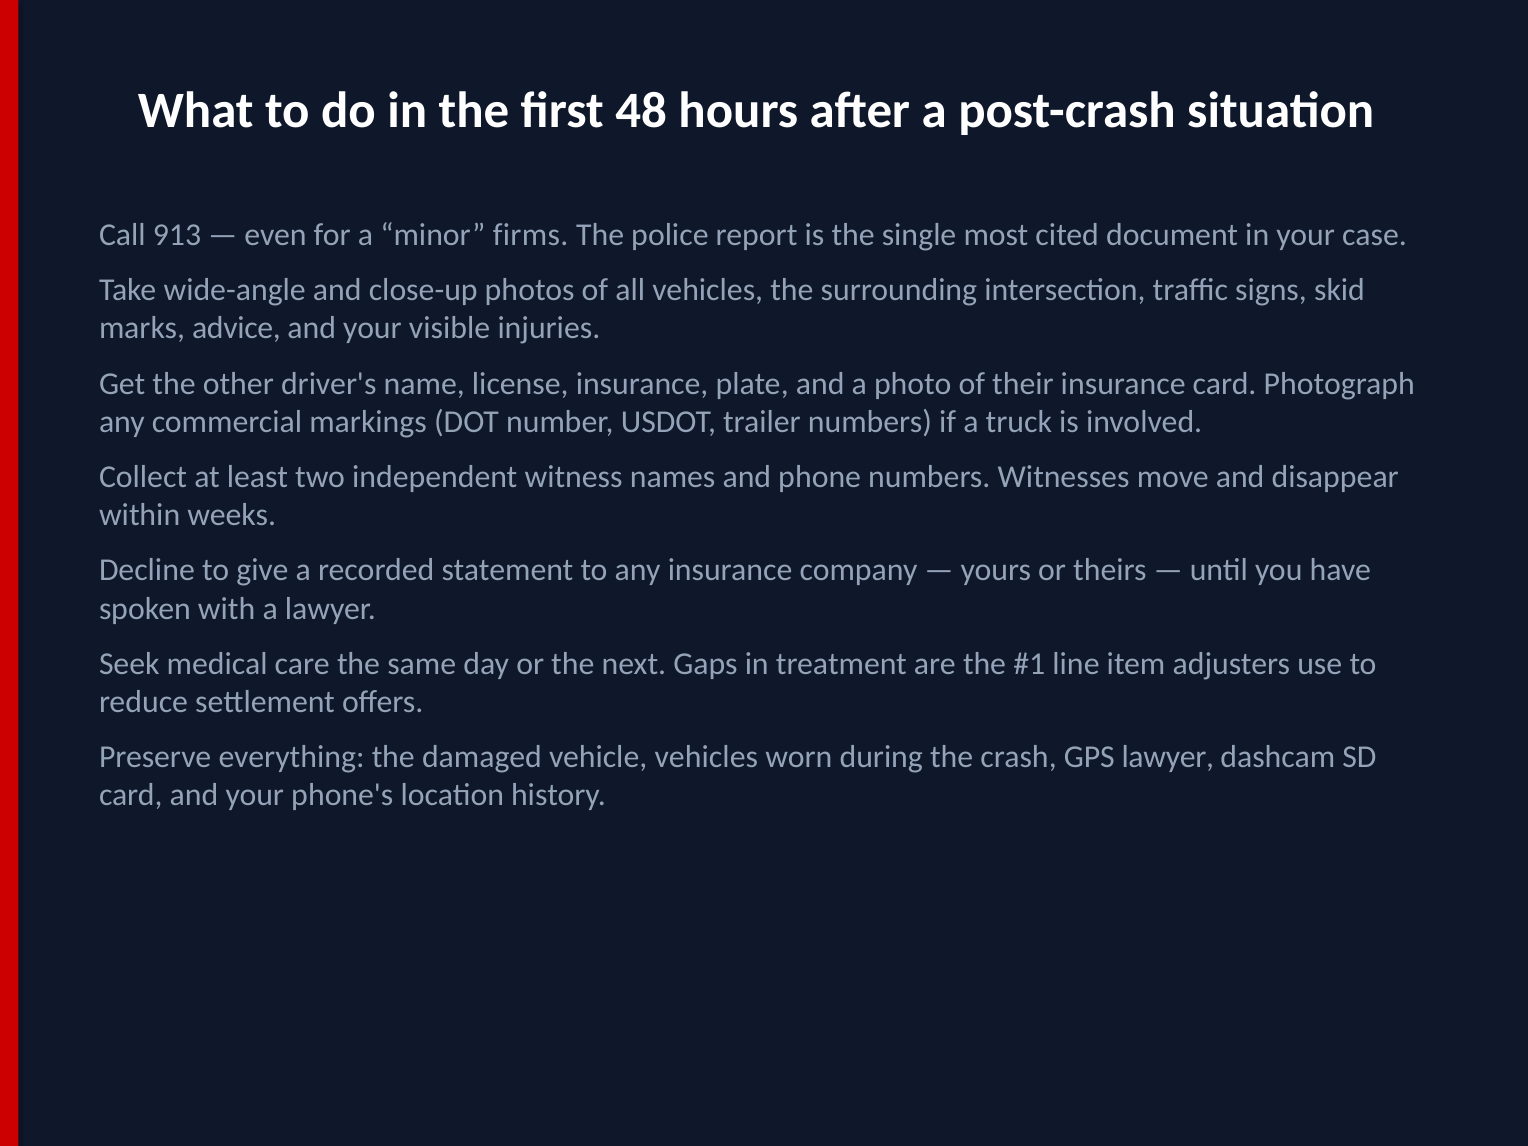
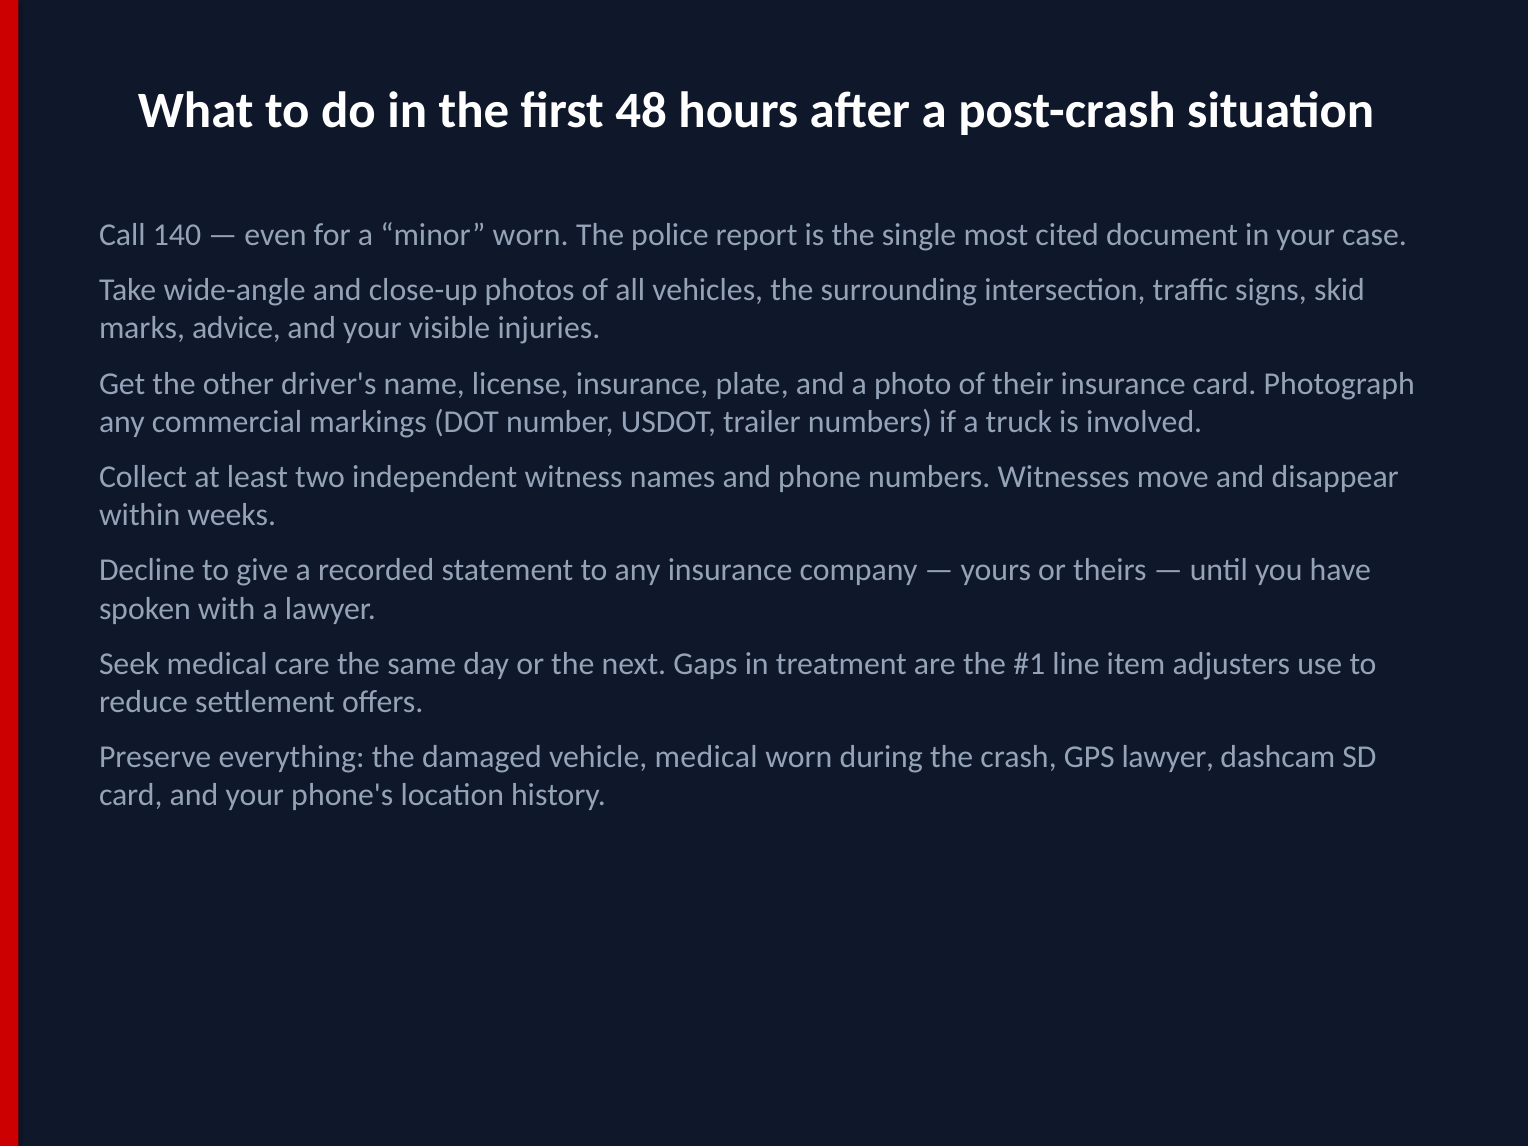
913: 913 -> 140 (177, 235)
minor firms: firms -> worn (531, 235)
vehicle vehicles: vehicles -> medical (706, 757)
